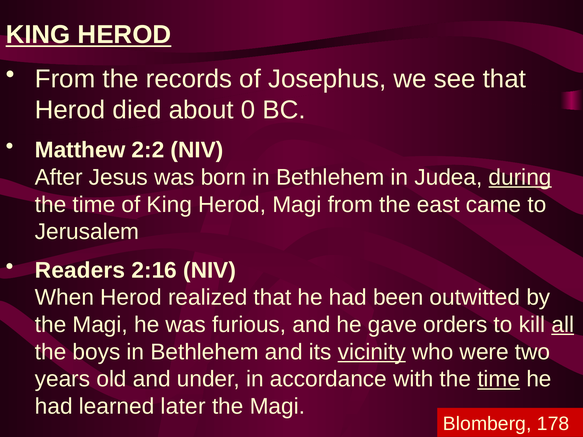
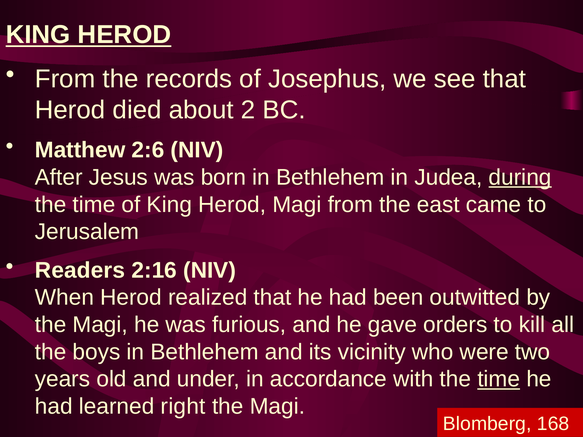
0: 0 -> 2 (248, 110)
2:2: 2:2 -> 2:6 (148, 150)
all underline: present -> none (563, 325)
vicinity underline: present -> none (372, 352)
later: later -> right (183, 407)
178: 178 -> 168 (553, 424)
